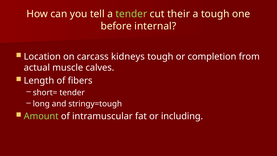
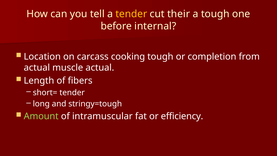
tender colour: light green -> yellow (131, 14)
kidneys: kidneys -> cooking (128, 57)
muscle calves: calves -> actual (100, 68)
including: including -> efficiency (182, 116)
